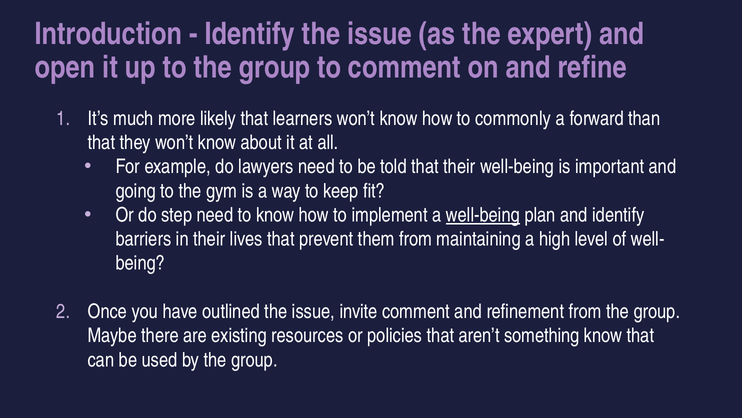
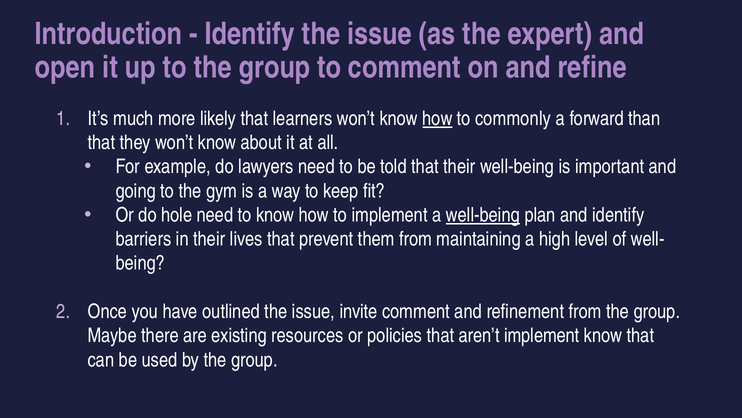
how underline: none -> present (437, 118)
step: step -> hole (177, 215)
aren’t something: something -> implement (542, 335)
